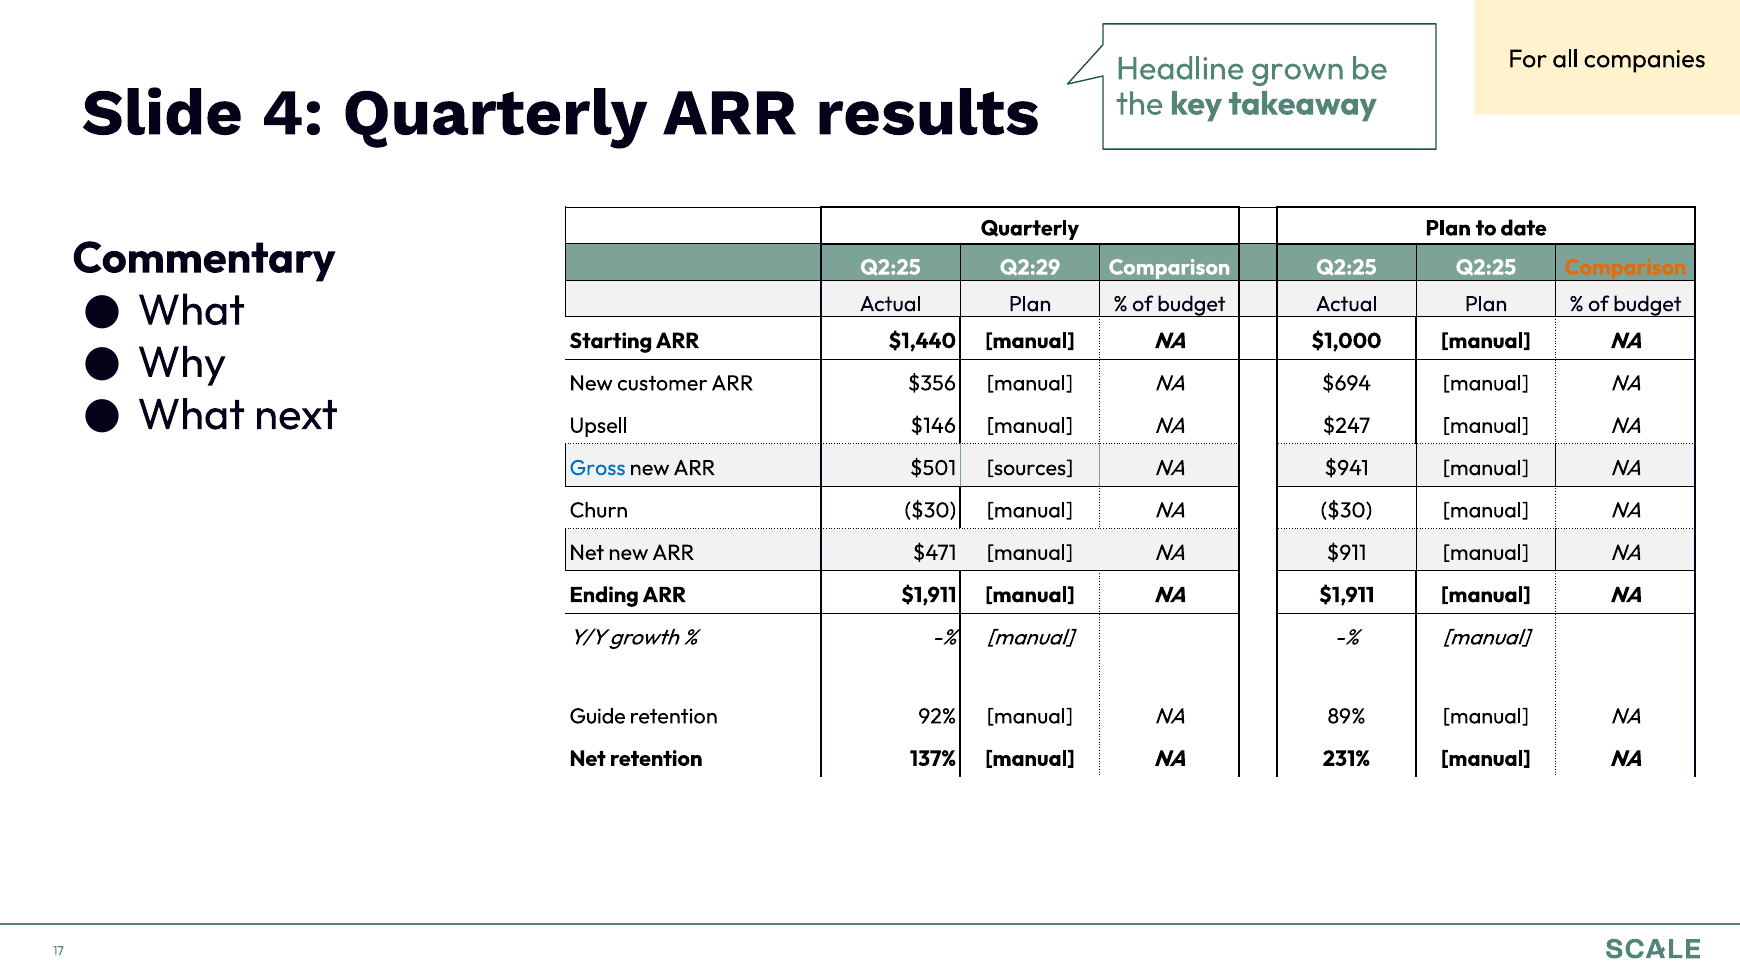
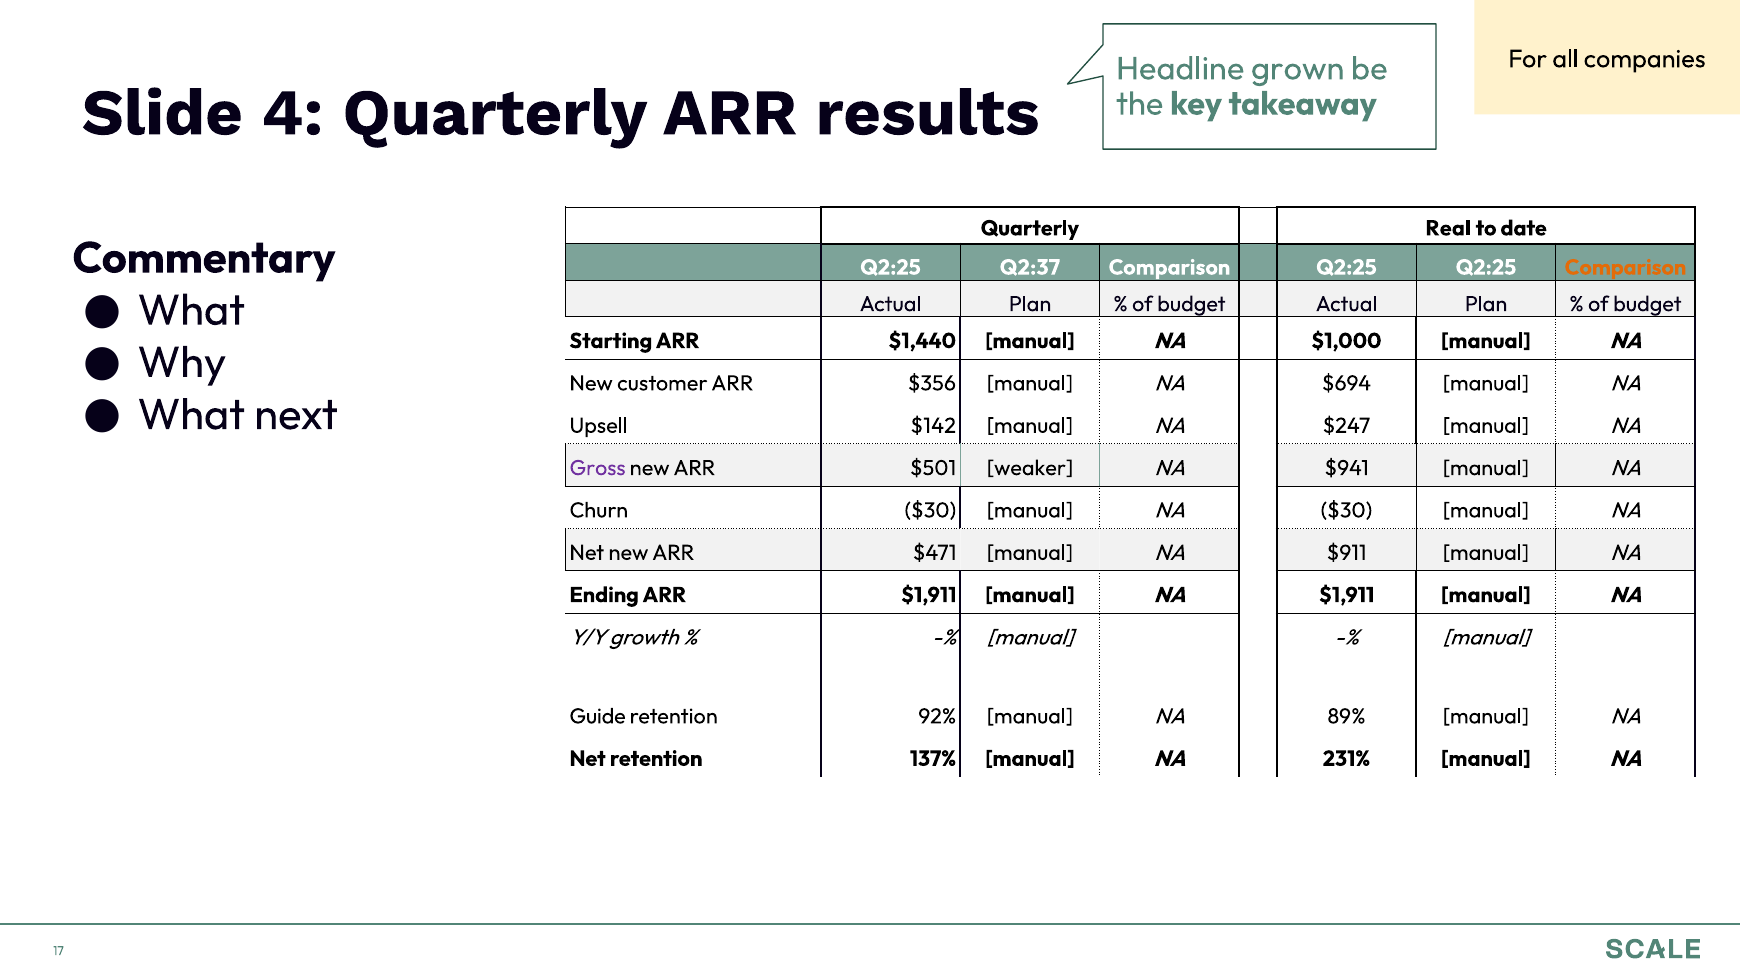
Quarterly Plan: Plan -> Real (1448, 228)
Q2:29: Q2:29 -> Q2:37 (1030, 267)
$146: $146 -> $142 (933, 425)
Gross colour: blue -> purple (598, 468)
sources: sources -> weaker (1030, 468)
